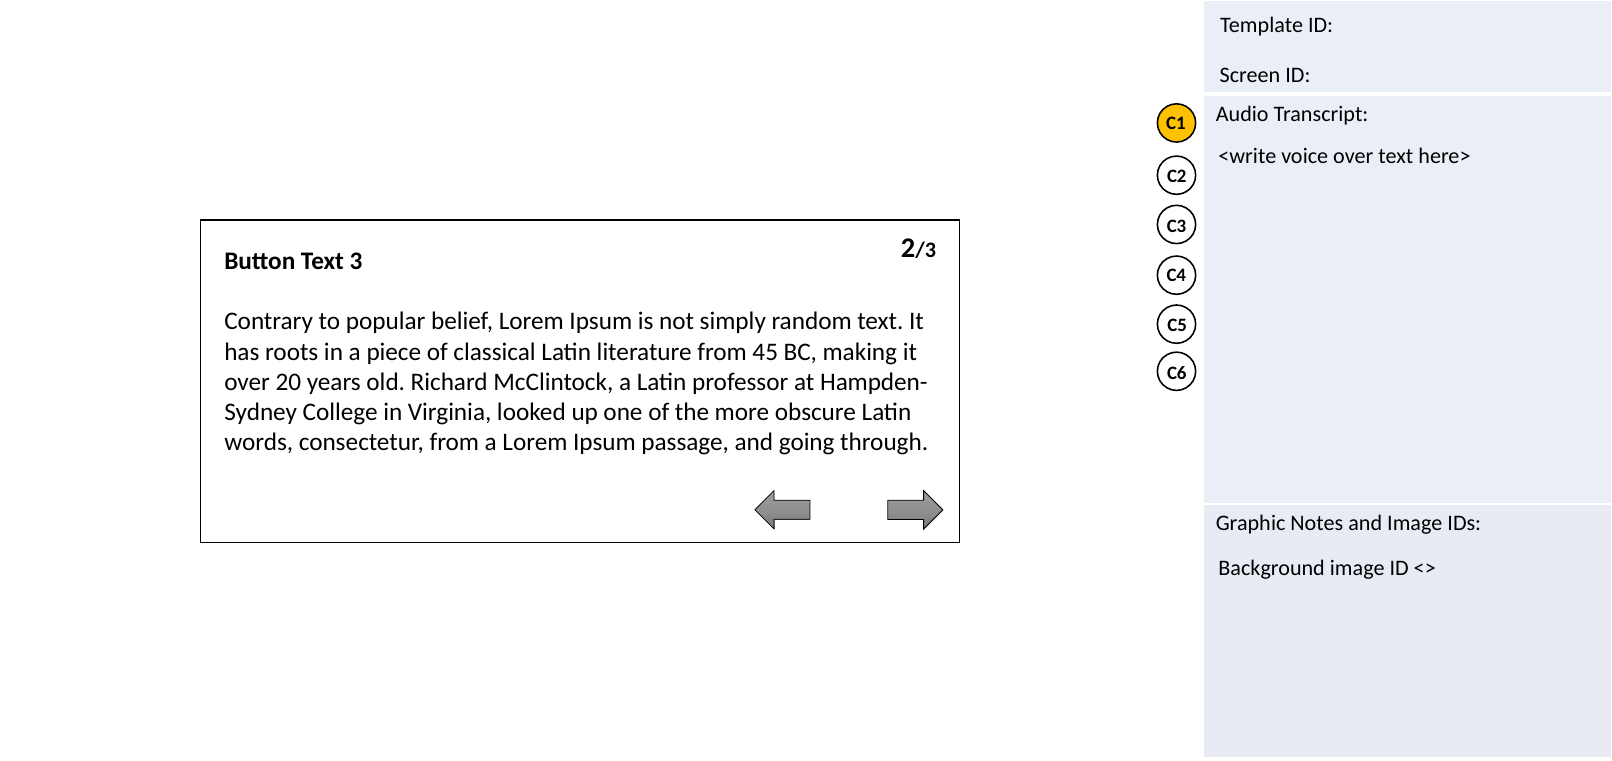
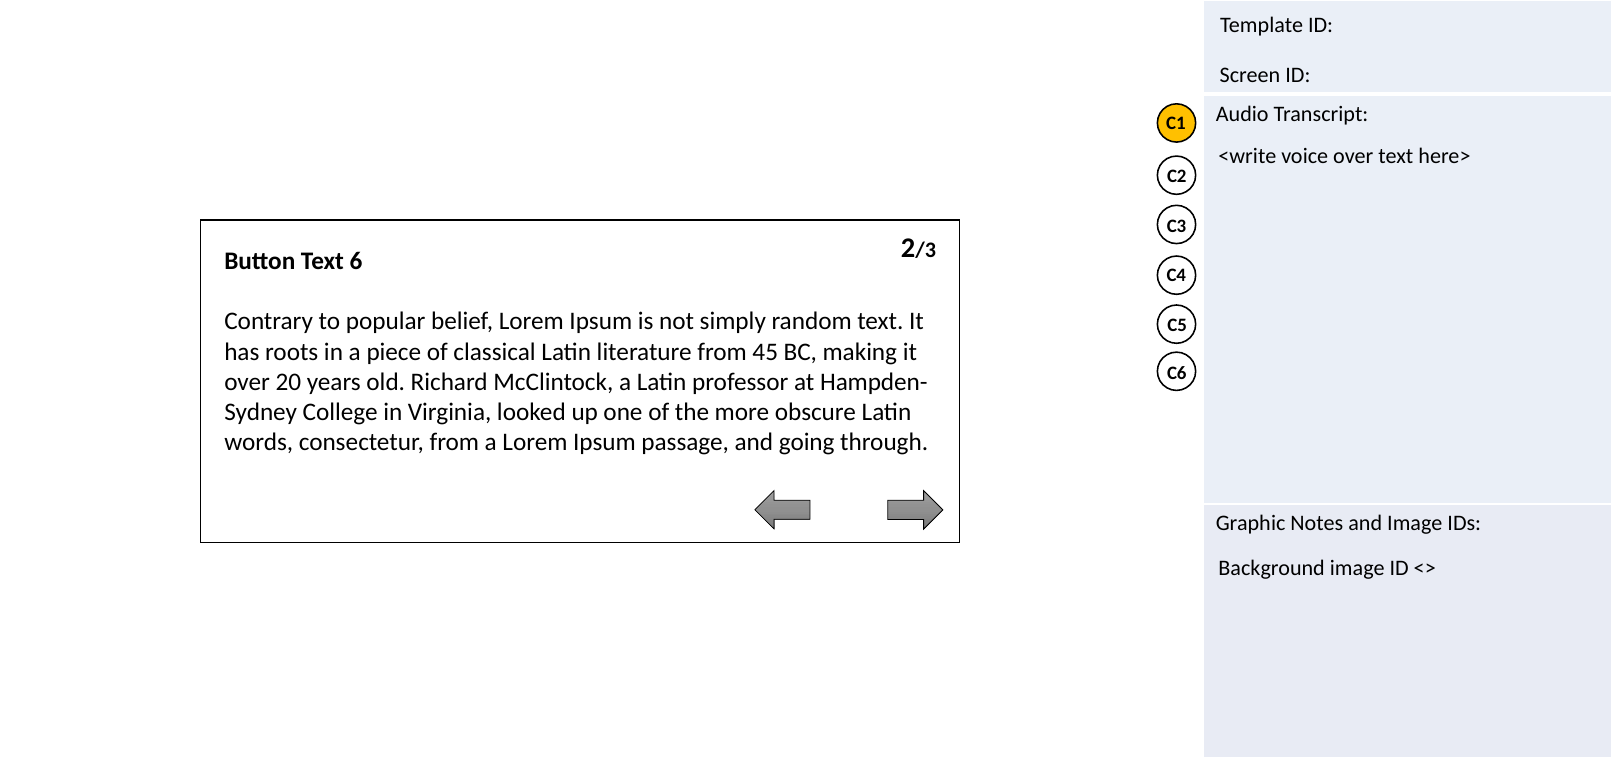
3: 3 -> 6 (356, 261)
